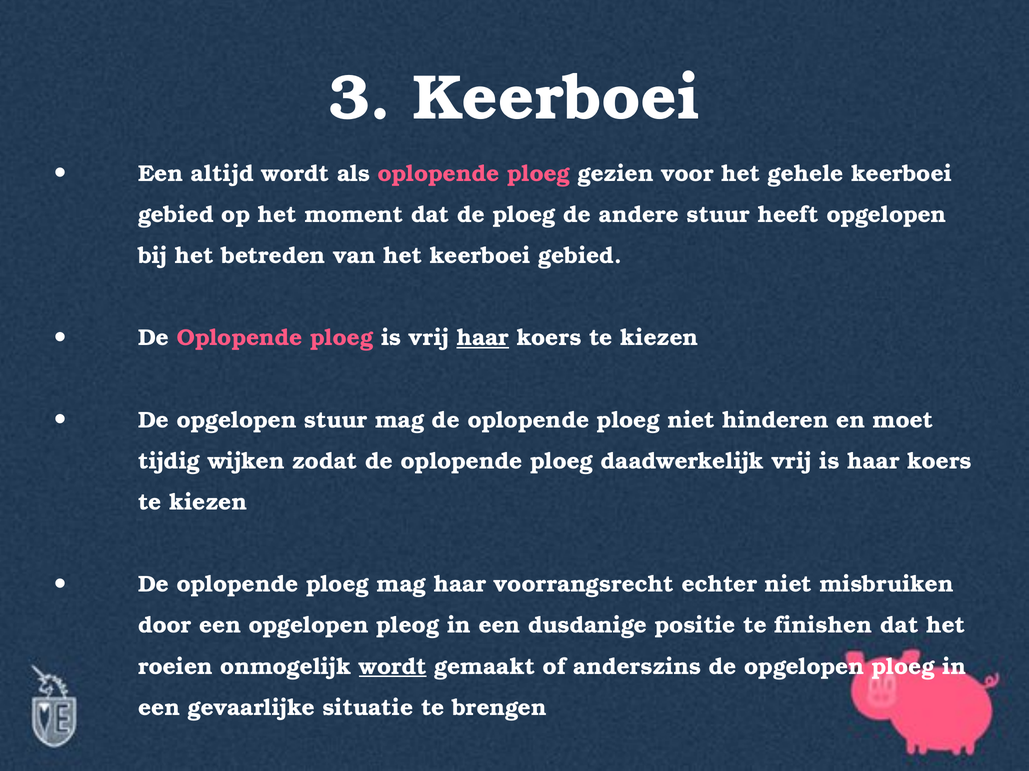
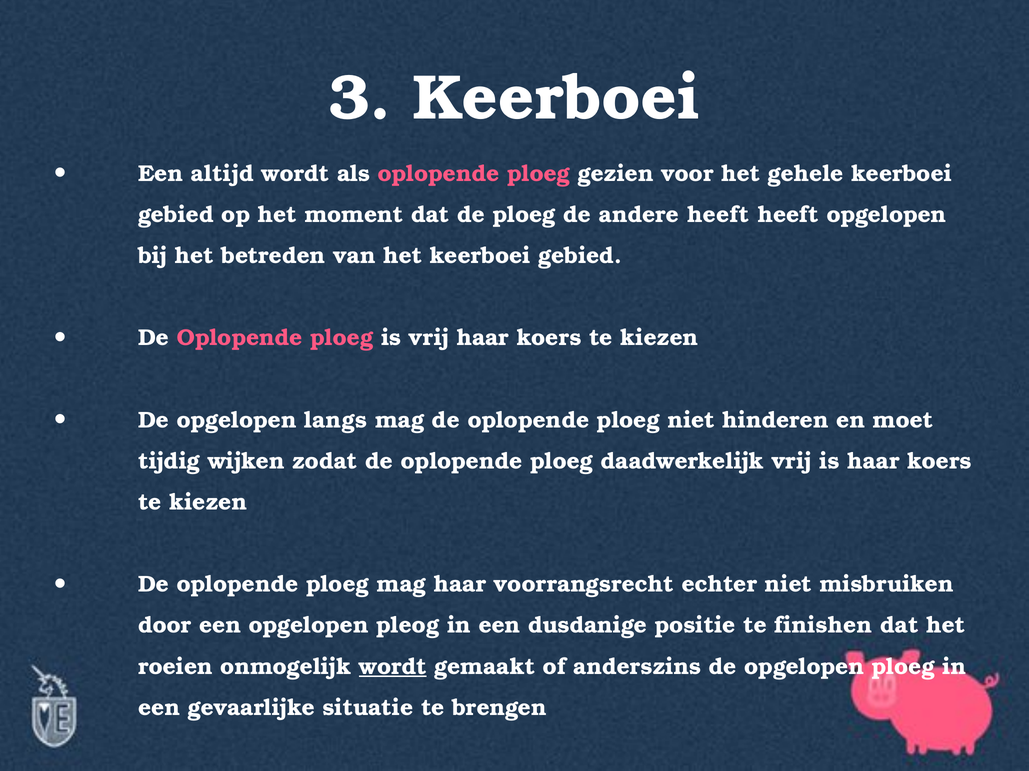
andere stuur: stuur -> heeft (718, 215)
haar underline: present -> none (483, 338)
opgelopen stuur: stuur -> langs (336, 420)
